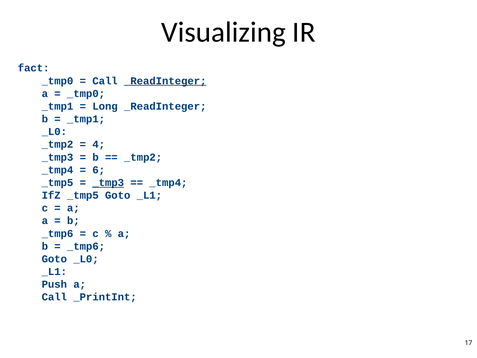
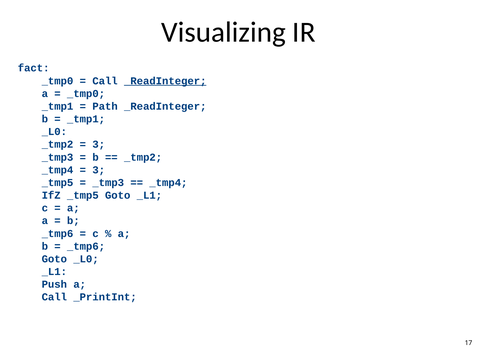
Long: Long -> Path (105, 106)
4: 4 -> 3 (99, 144)
6: 6 -> 3 (99, 170)
_tmp3 underline: present -> none (108, 183)
